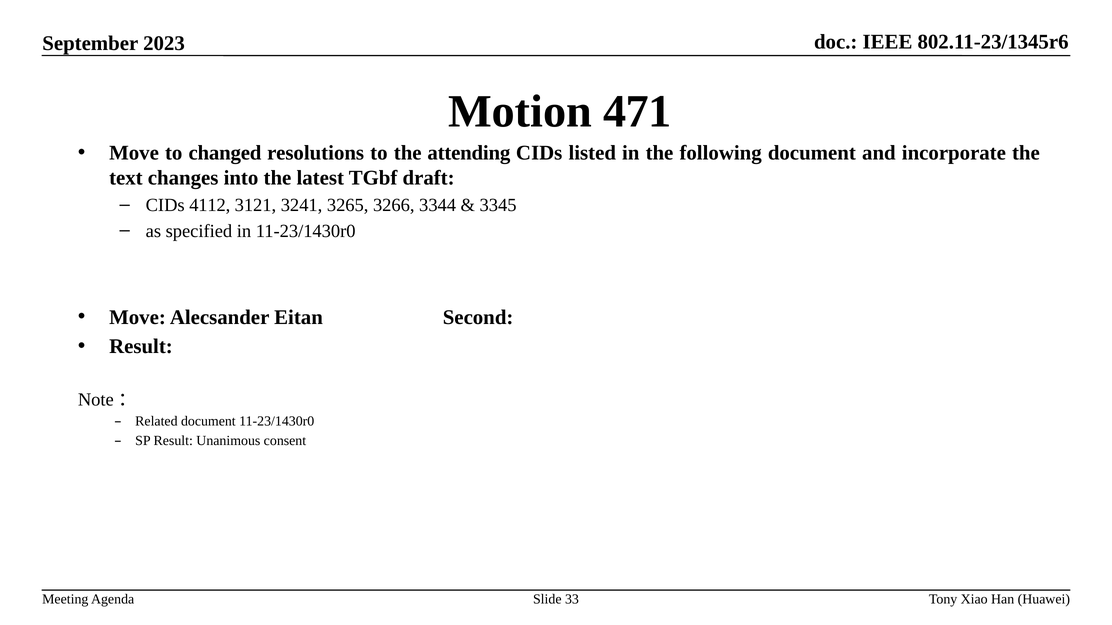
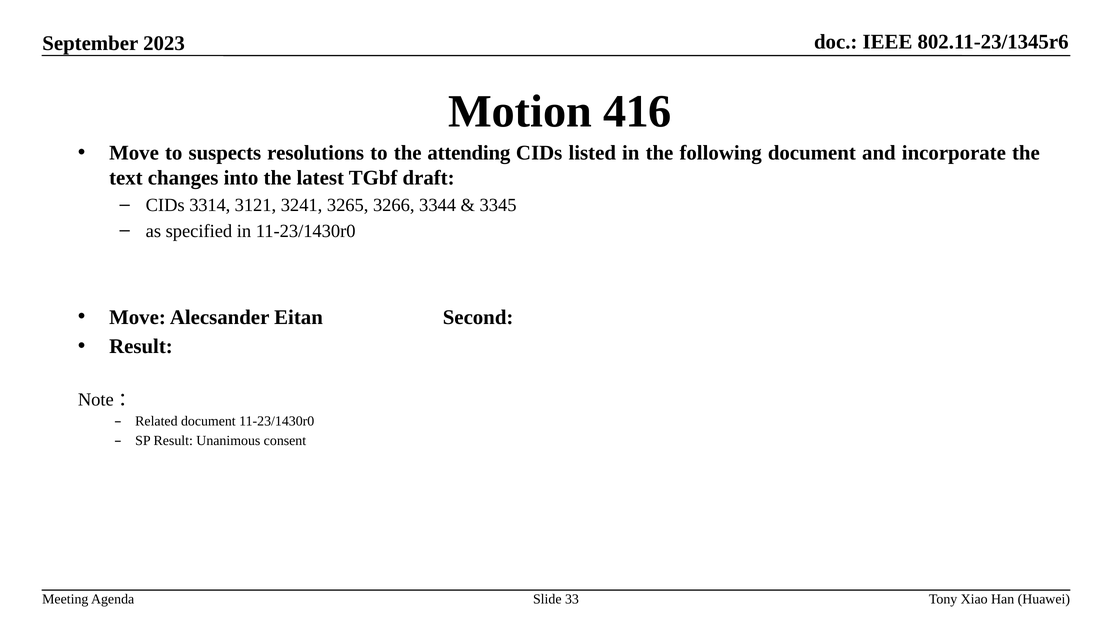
471: 471 -> 416 (637, 112)
changed: changed -> suspects (225, 153)
4112: 4112 -> 3314 (210, 205)
